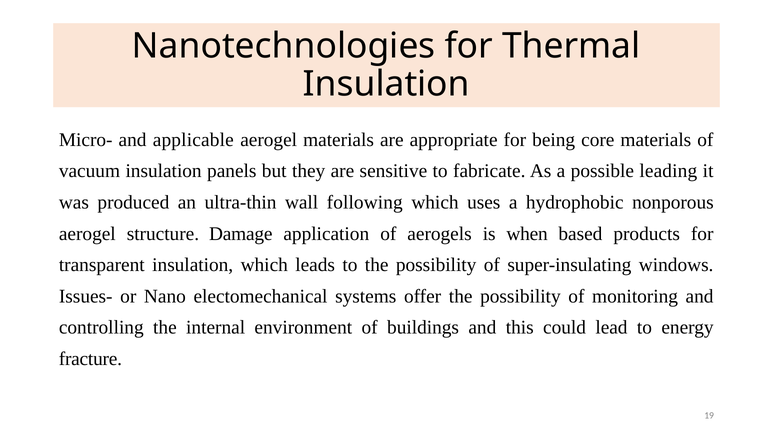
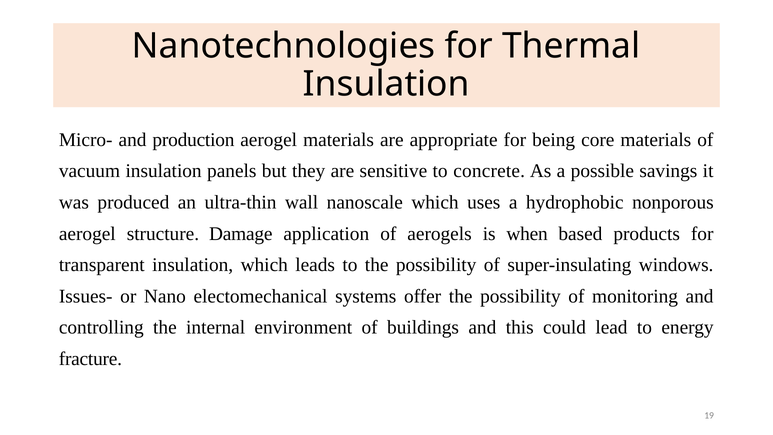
applicable: applicable -> production (193, 140)
fabricate: fabricate -> concrete (489, 171)
leading: leading -> savings (668, 171)
following: following -> nanoscale (365, 202)
